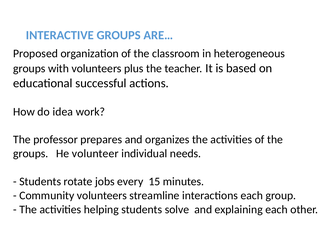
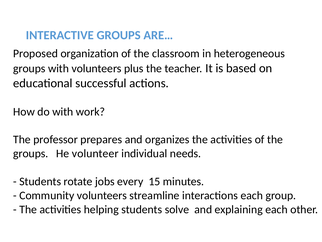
do idea: idea -> with (63, 111)
